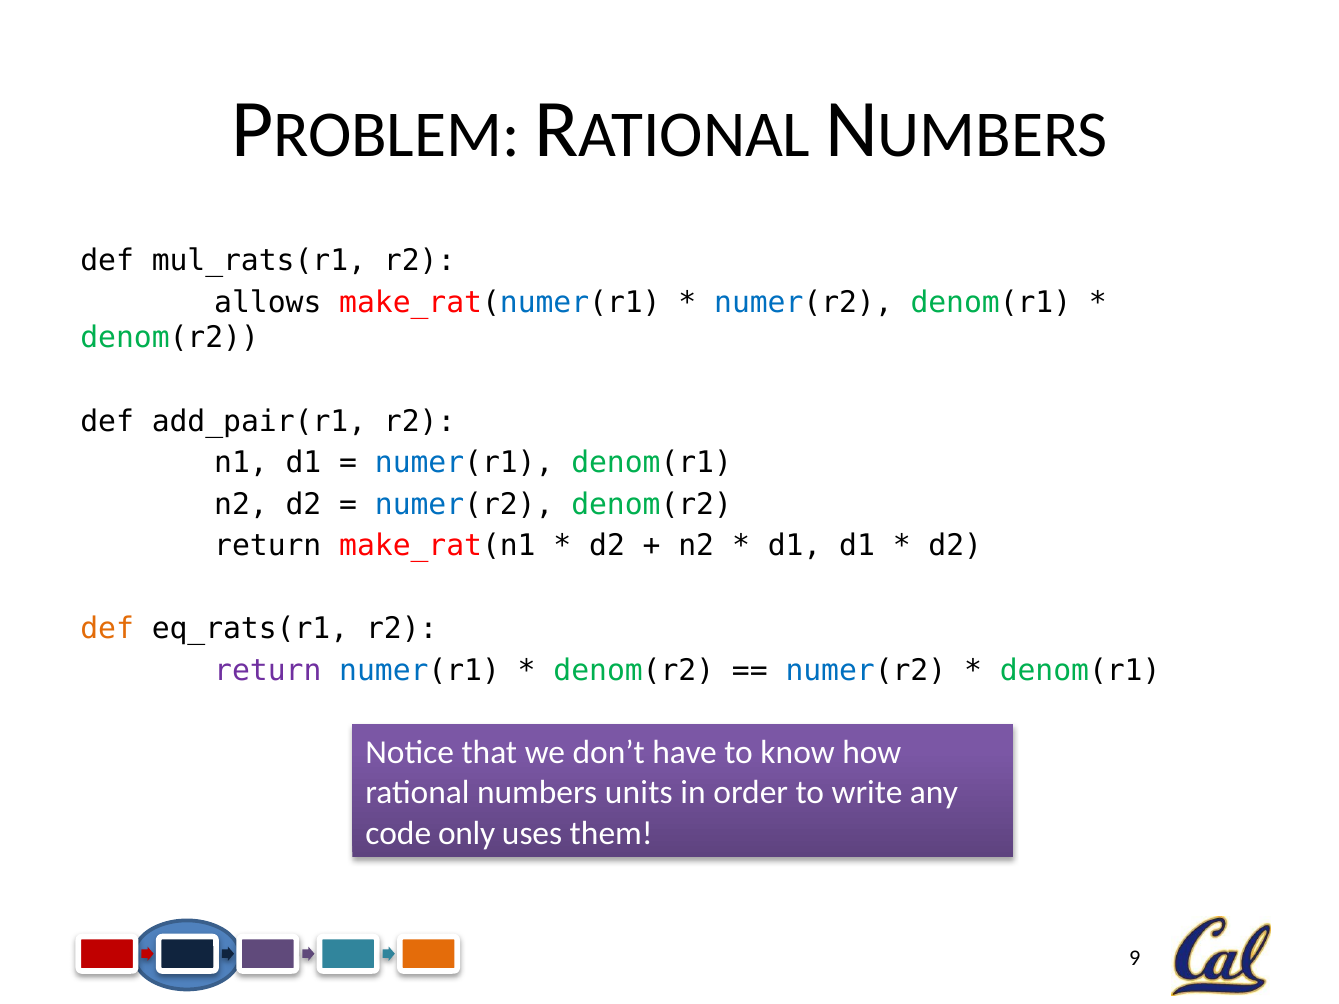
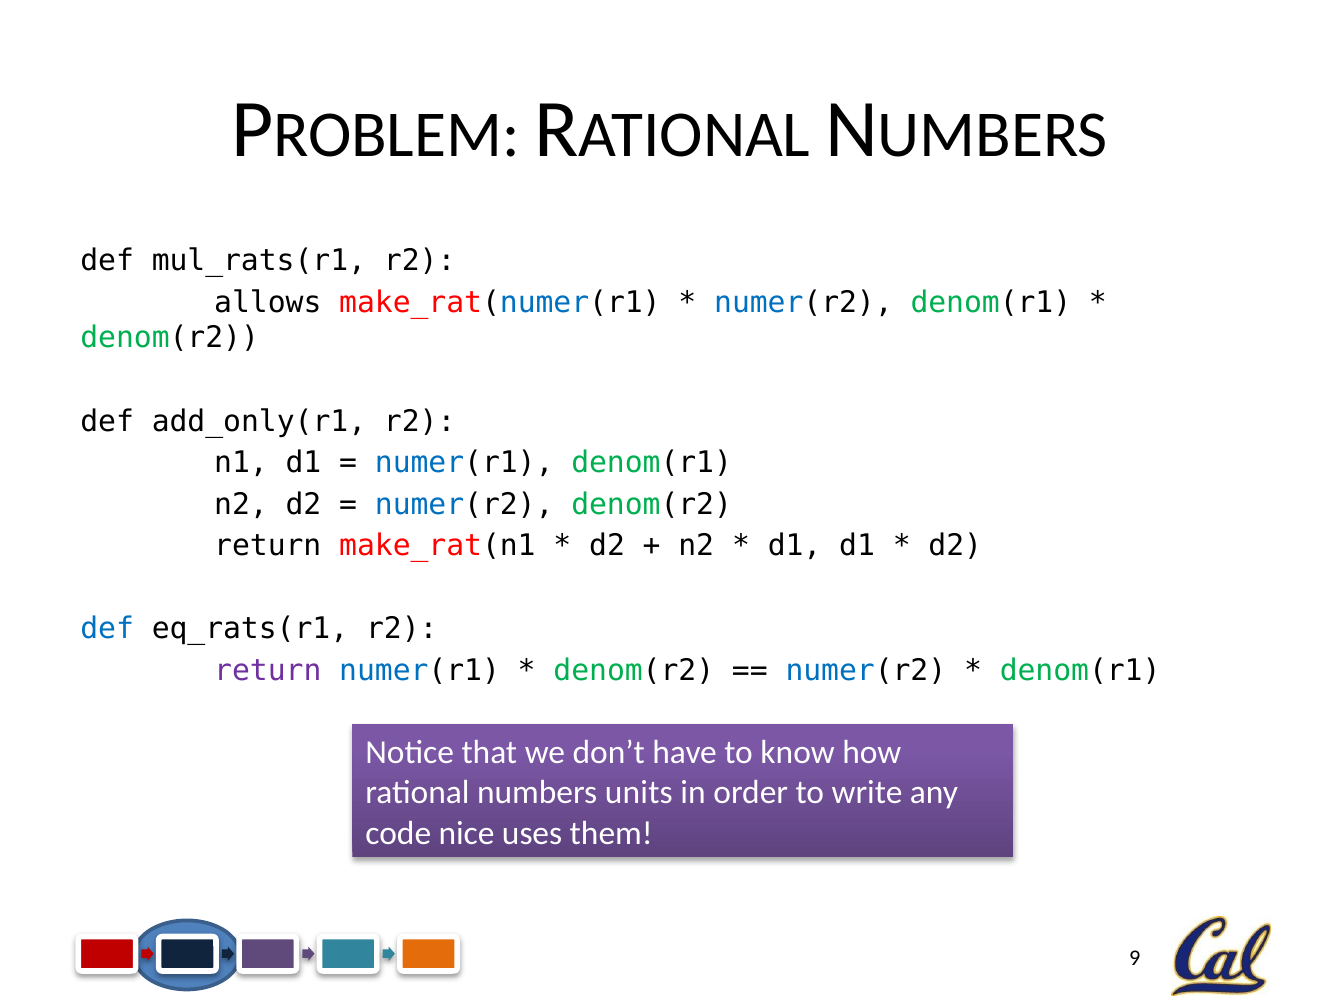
add_pair(r1: add_pair(r1 -> add_only(r1 (259, 421)
def colour: orange -> blue (107, 629)
only: only -> nice (467, 833)
